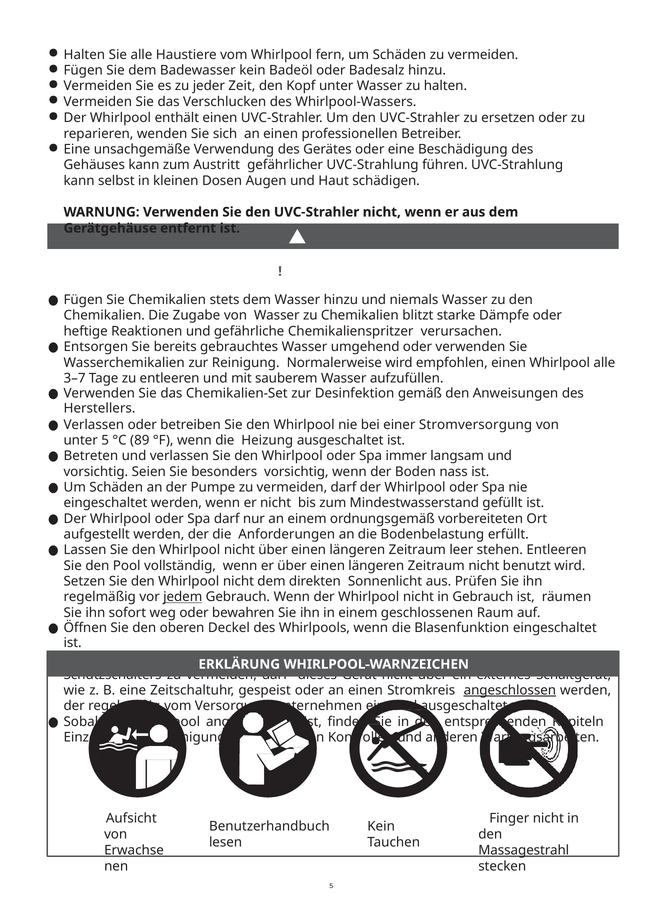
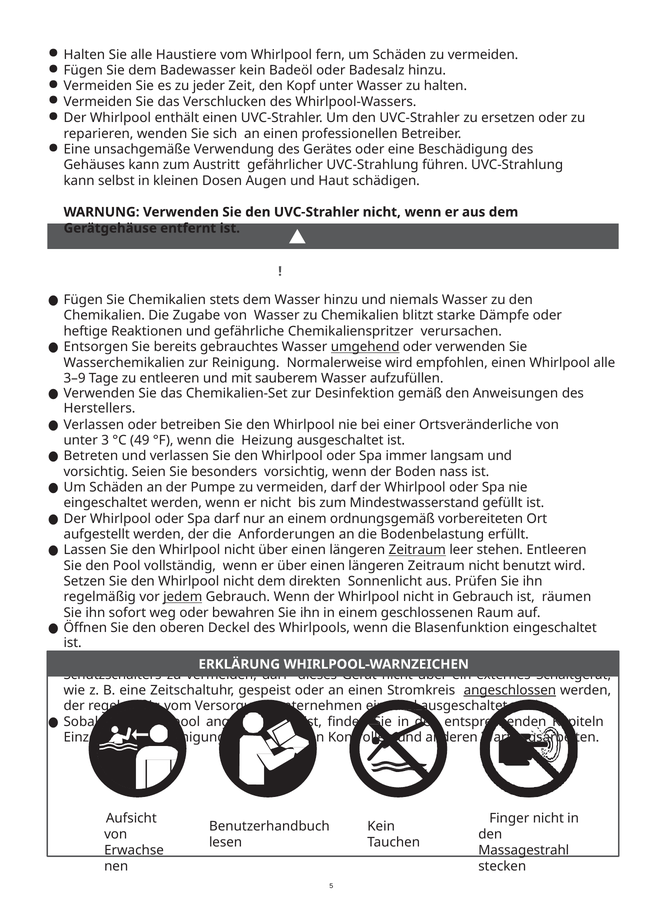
umgehend underline: none -> present (365, 347)
3–7: 3–7 -> 3–9 (75, 378)
Stromversorgung: Stromversorgung -> Ortsveränderliche (476, 425)
unter 5: 5 -> 3 (105, 440)
89: 89 -> 49 (140, 440)
Zeitraum underline: none -> present (417, 550)
